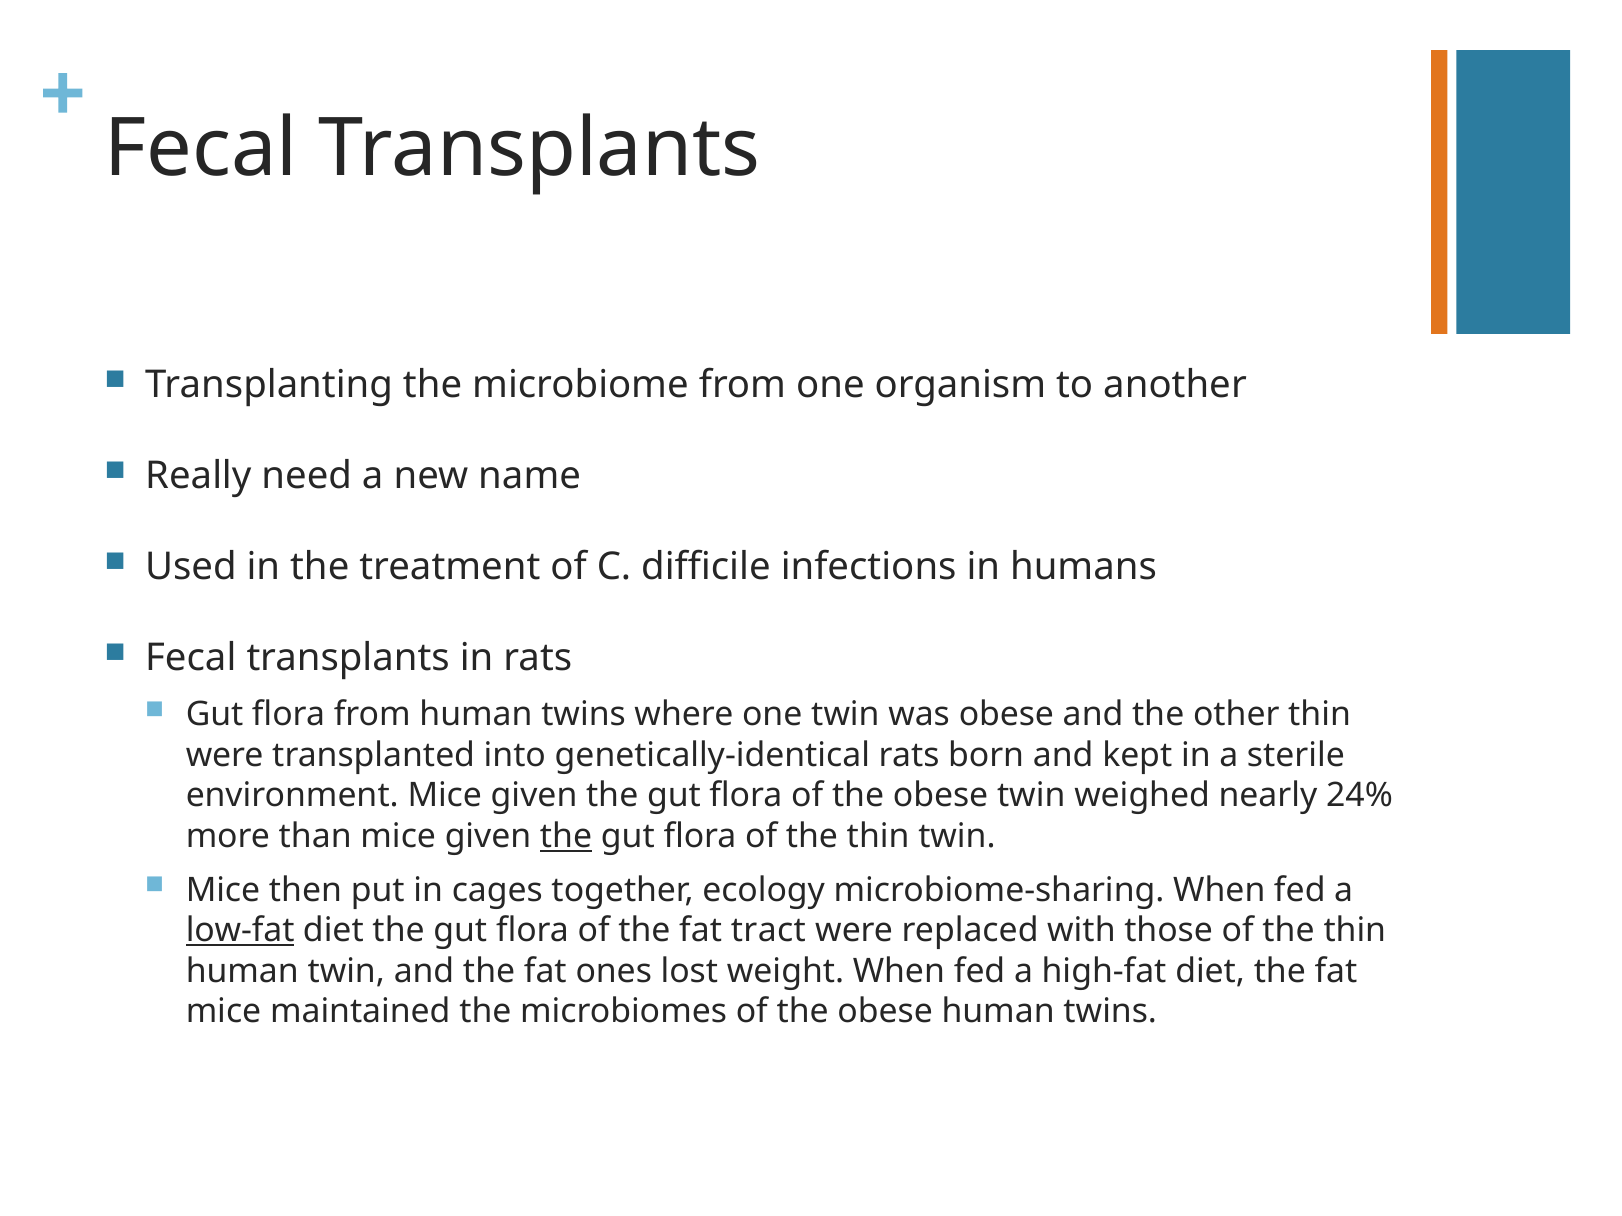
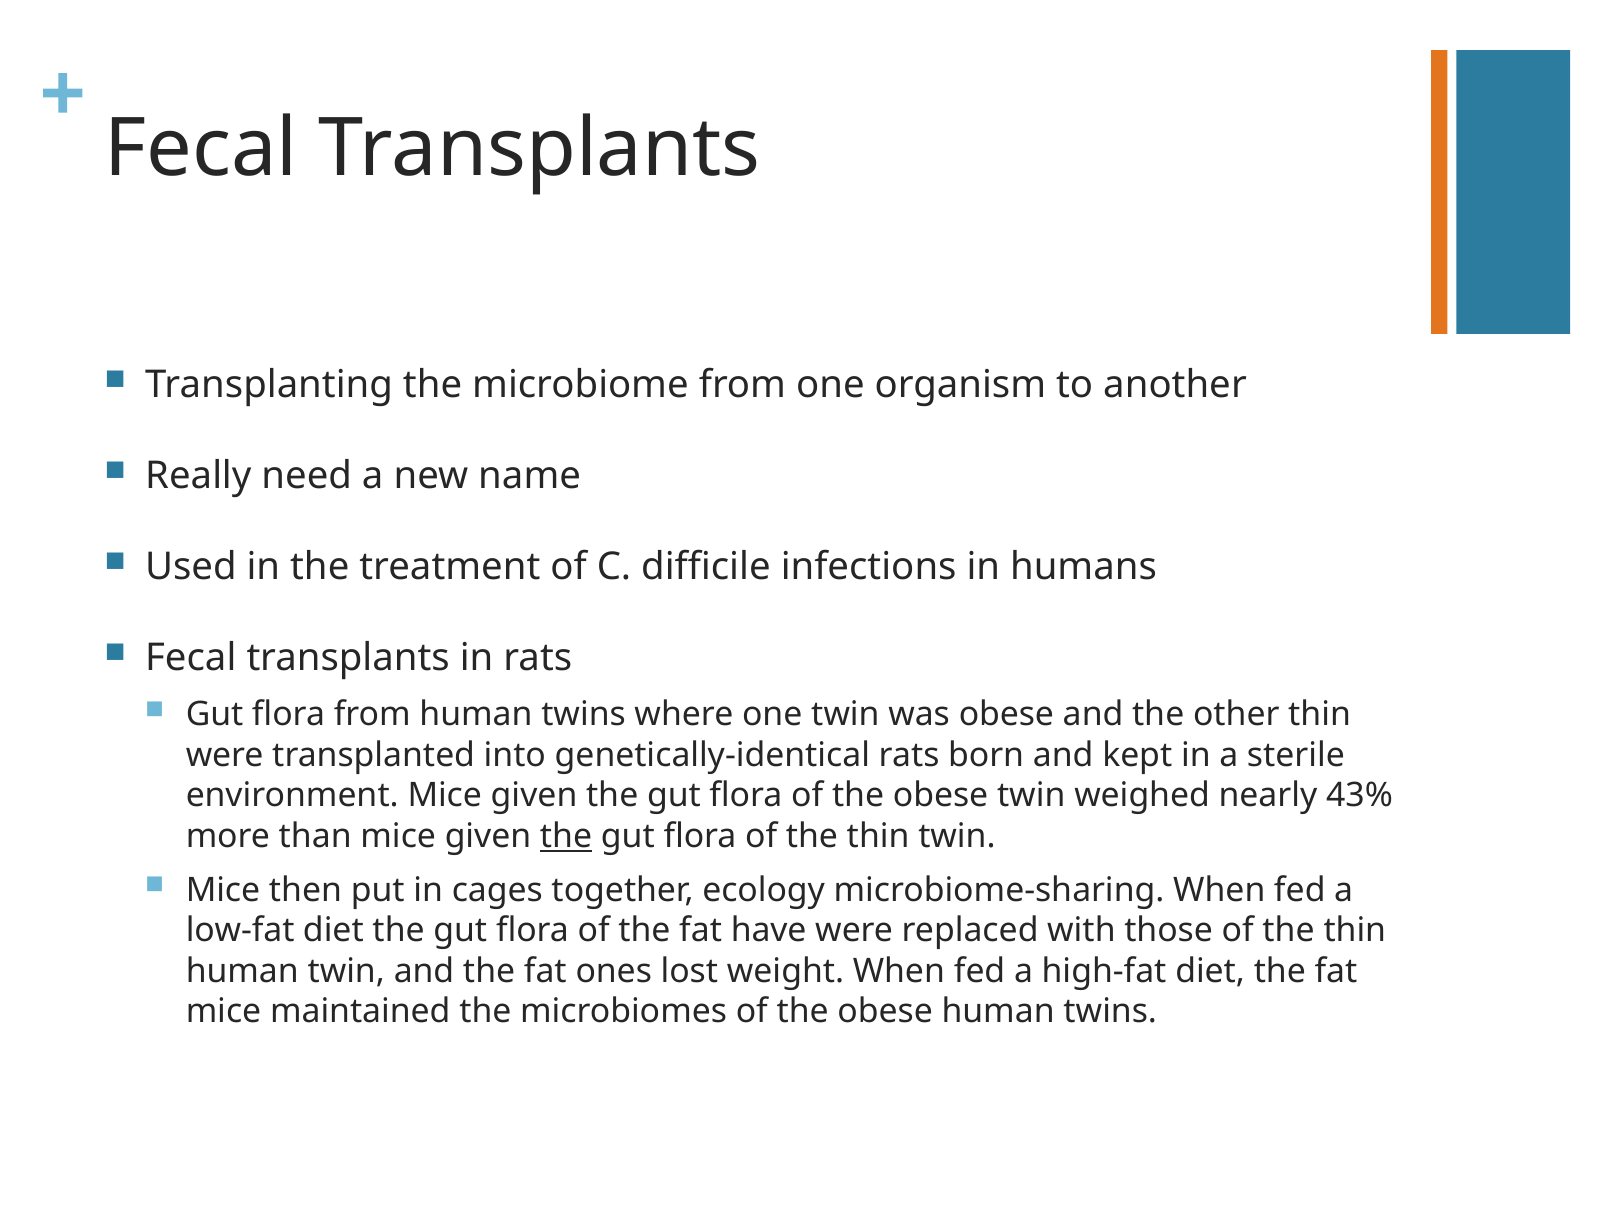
24%: 24% -> 43% (1359, 796)
low-fat underline: present -> none (240, 931)
tract: tract -> have (769, 931)
